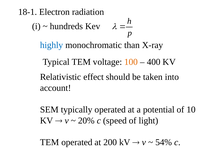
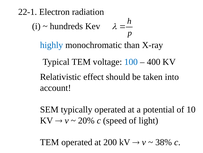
18-1: 18-1 -> 22-1 (28, 12)
100 colour: orange -> blue (131, 62)
54%: 54% -> 38% (164, 142)
